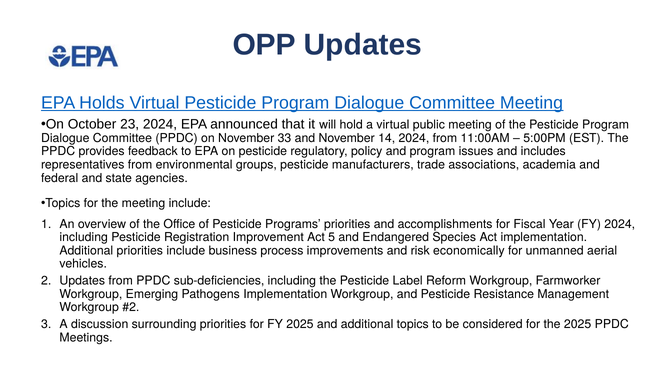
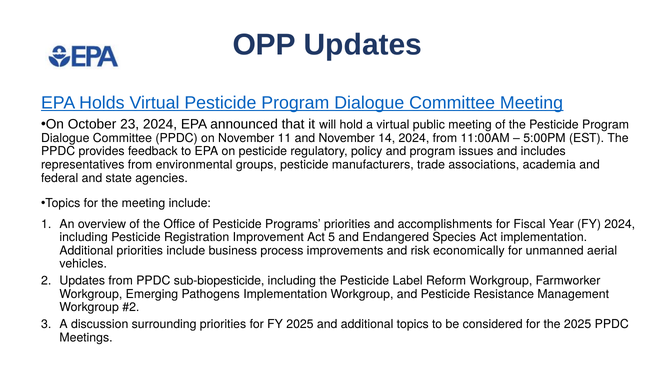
33: 33 -> 11 (284, 138)
sub-deficiencies: sub-deficiencies -> sub-biopesticide (219, 280)
